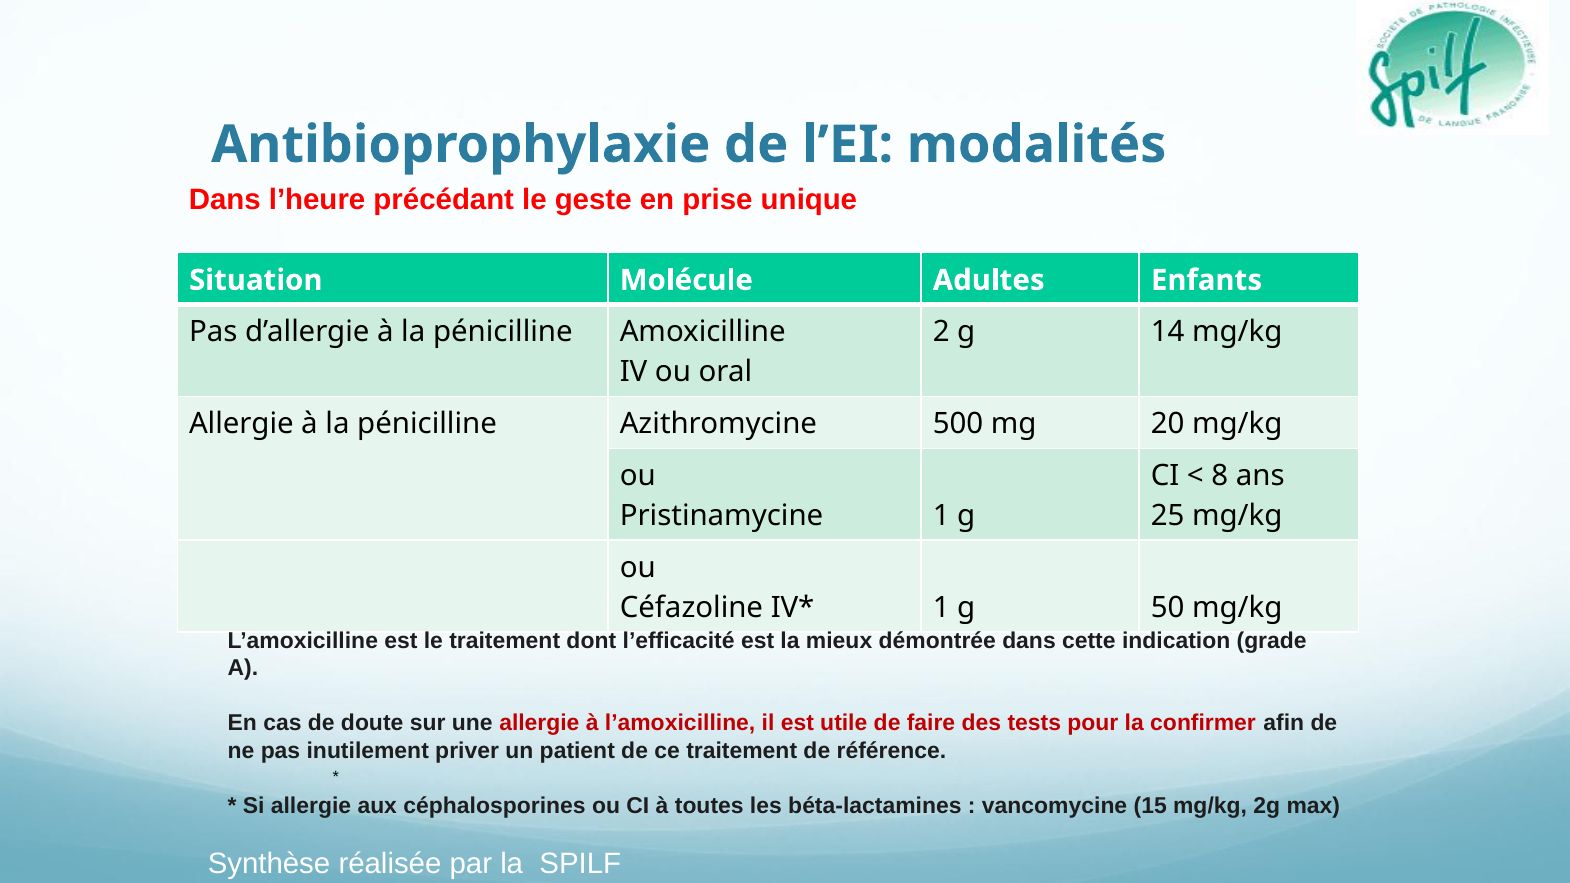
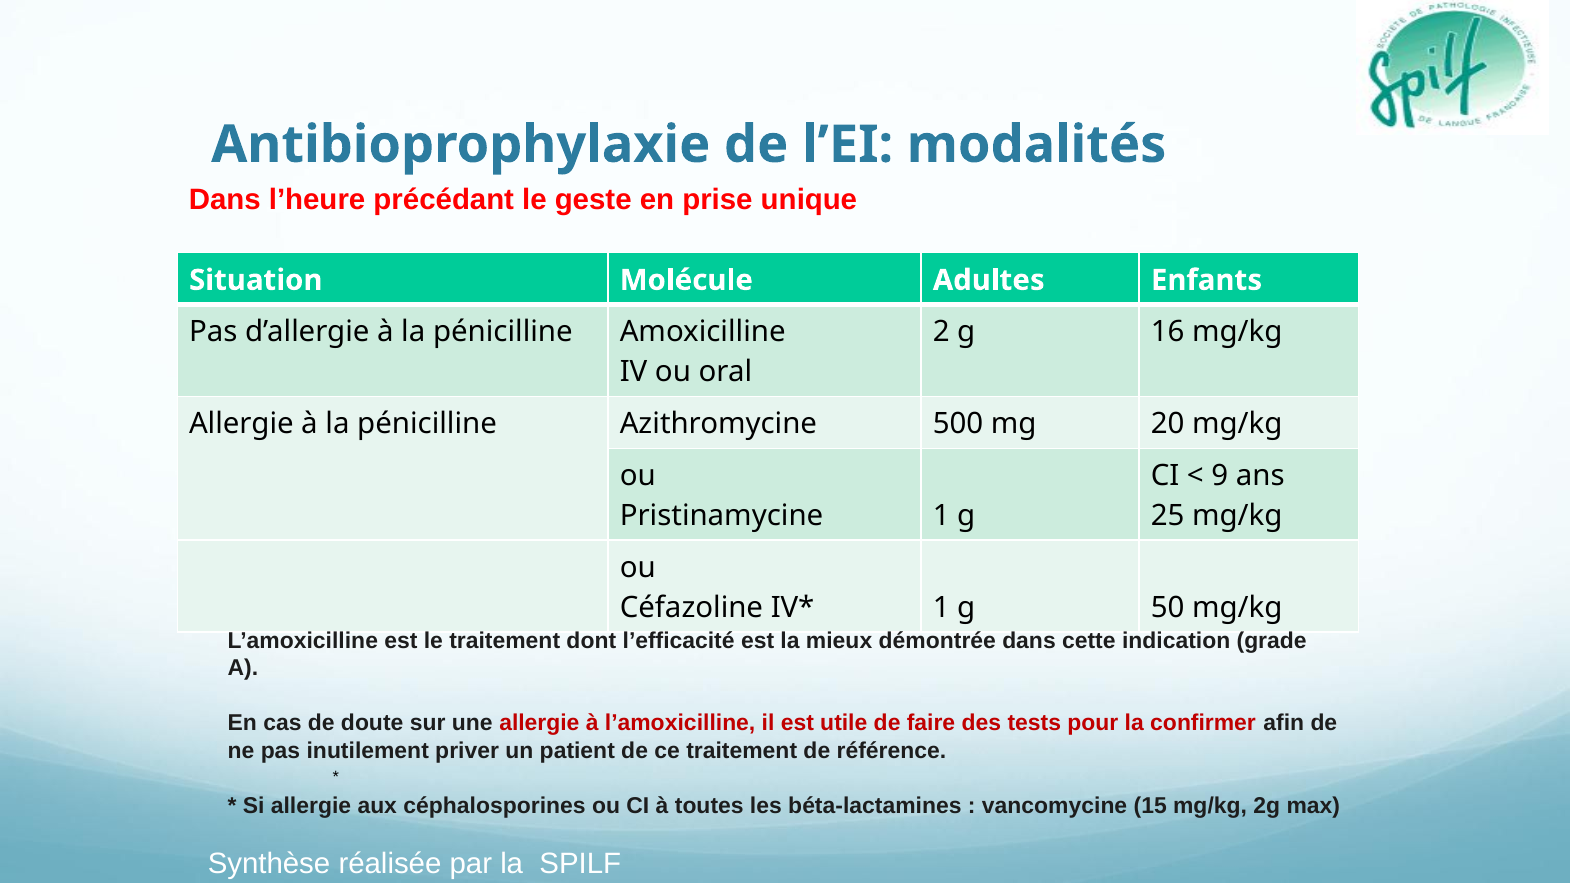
14: 14 -> 16 (1168, 332)
8: 8 -> 9 (1220, 476)
